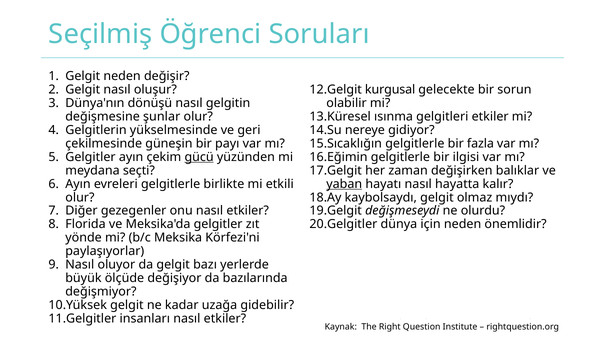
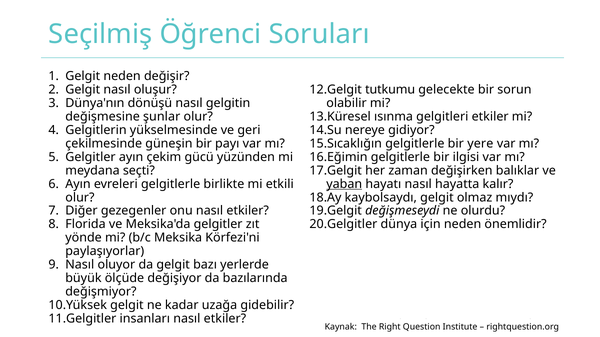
kurgusal: kurgusal -> tutkumu (390, 90)
fazla: fazla -> yere (480, 144)
gücü underline: present -> none (199, 157)
